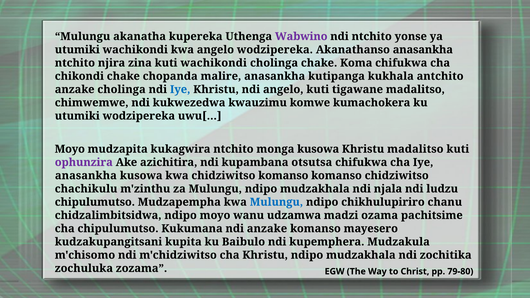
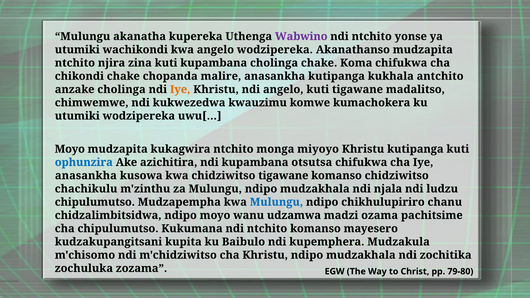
Akanathanso anasankha: anasankha -> mudzapita (423, 50)
kuti wachikondi: wachikondi -> kupambana (214, 63)
Iye colour: blue -> orange (180, 89)
monga kusowa: kusowa -> miyoyo (318, 149)
Khristu madalitso: madalitso -> kutipanga (415, 149)
ophunzira colour: purple -> blue (84, 162)
chidziwitso komanso: komanso -> tigawane (283, 176)
Kukumana ndi anzake: anzake -> ntchito (267, 229)
